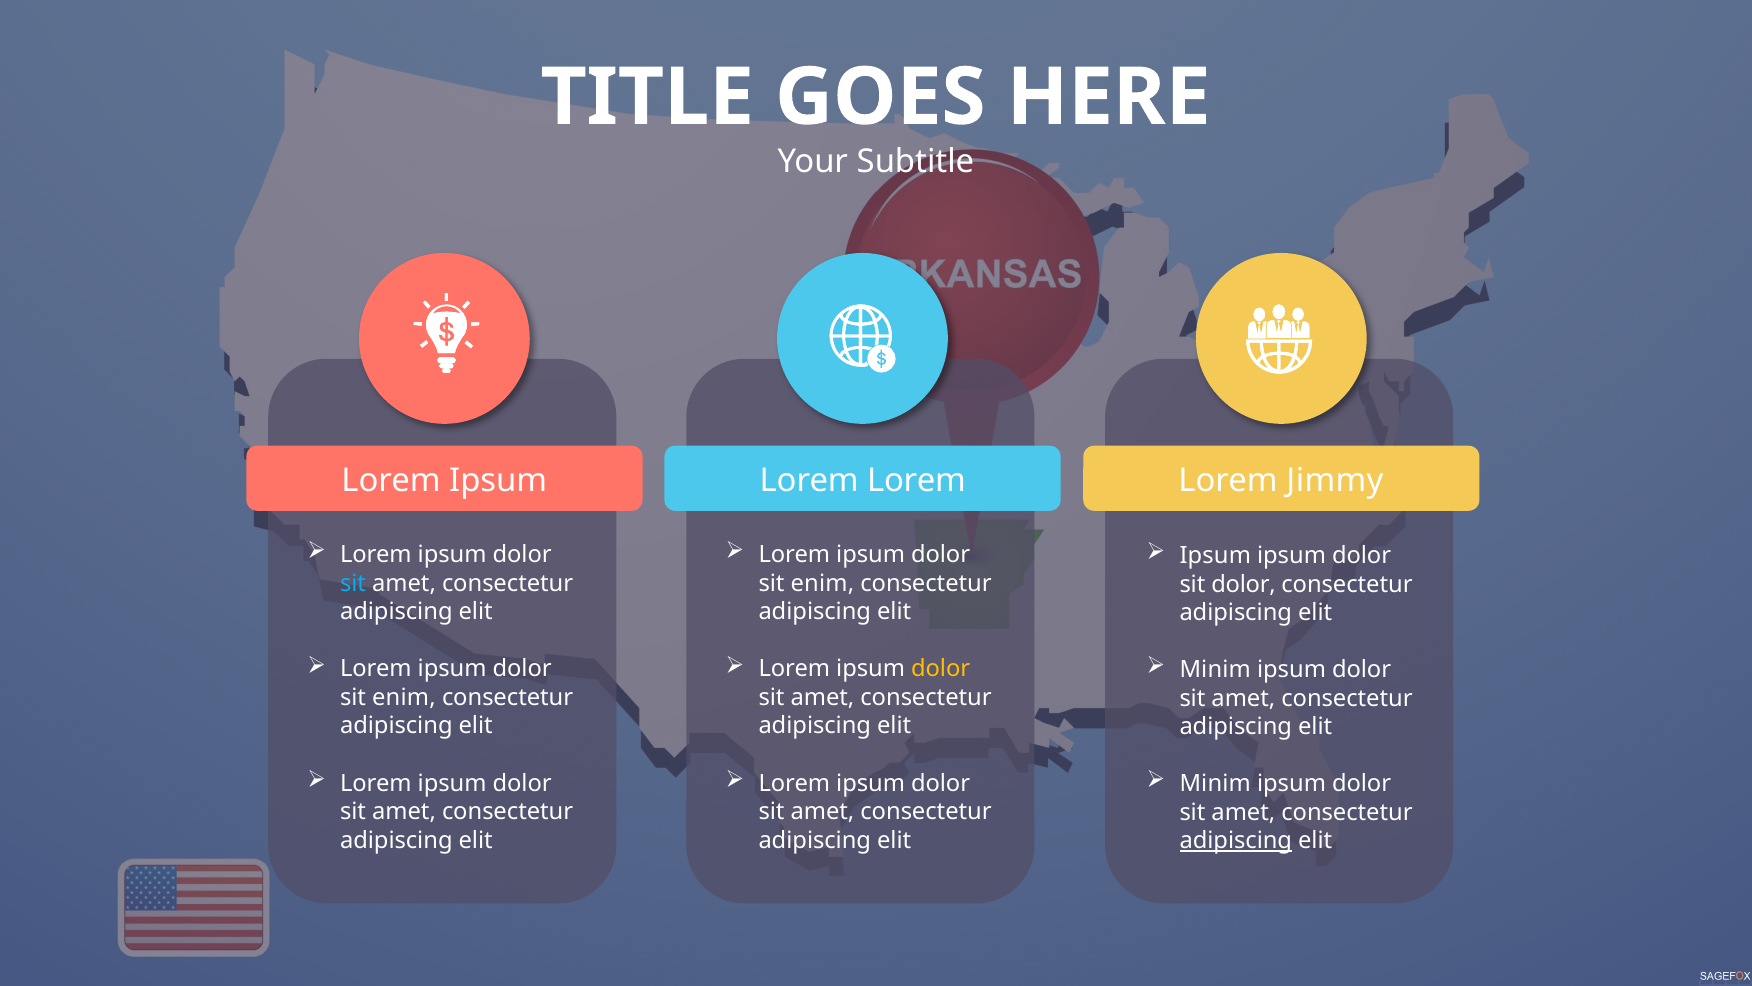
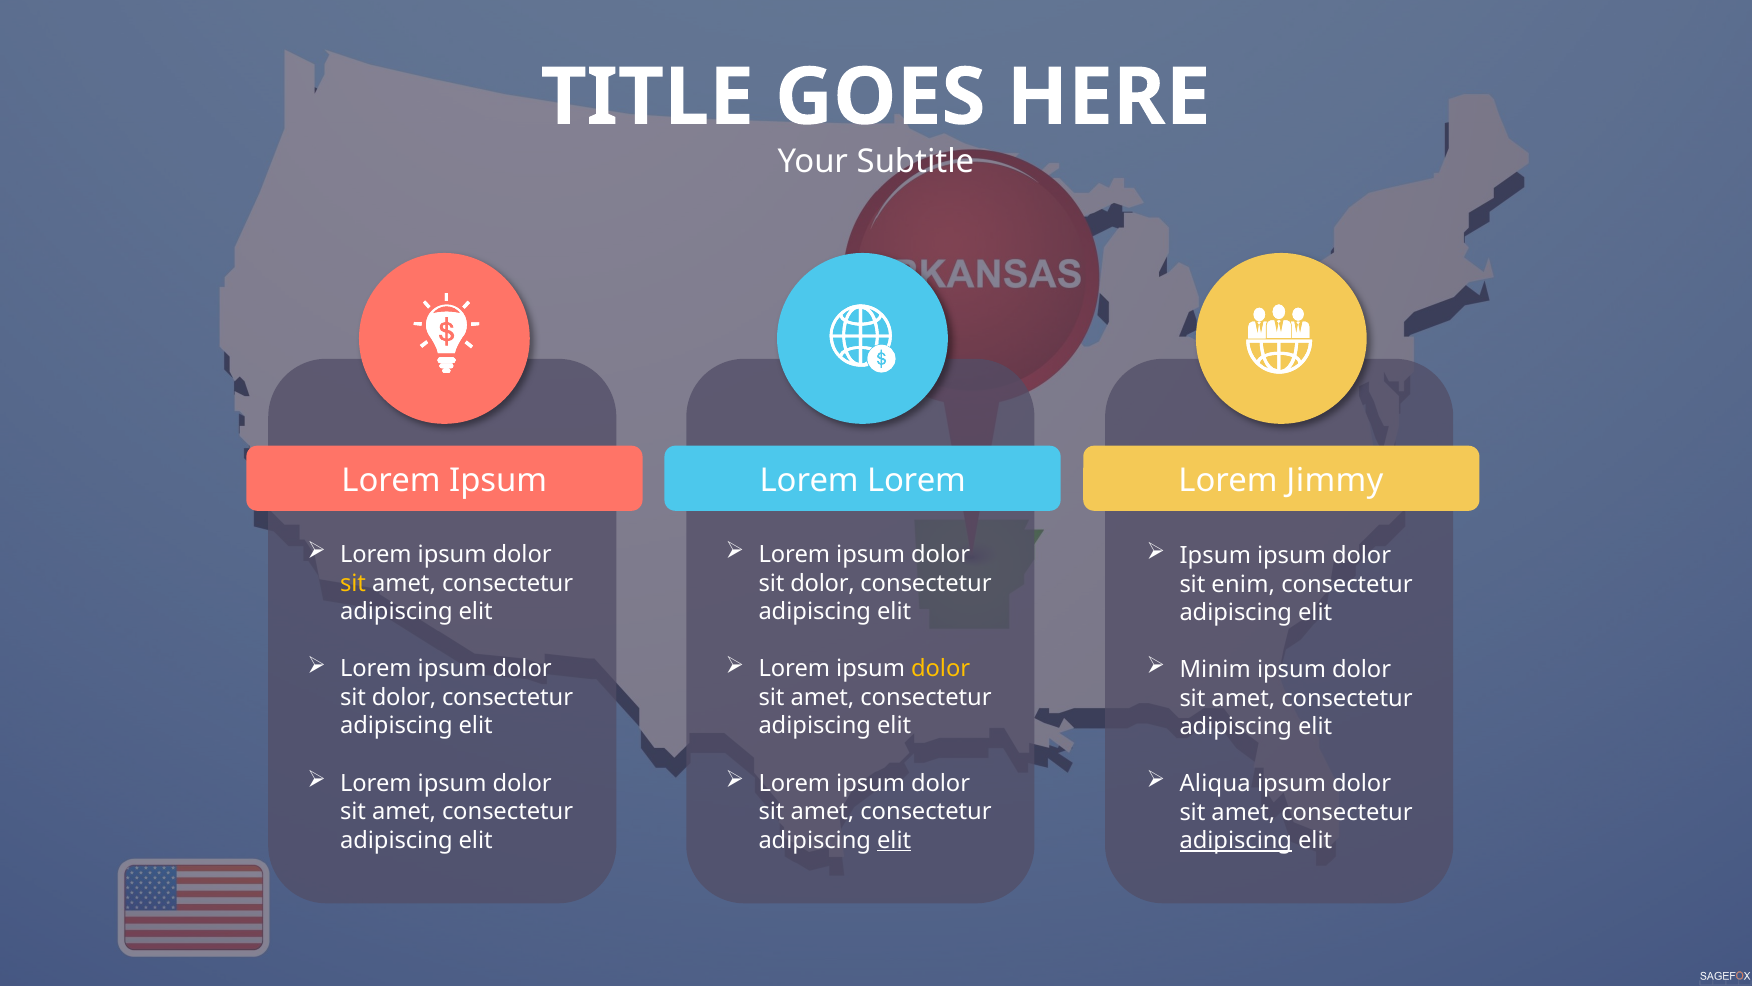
sit colour: light blue -> yellow (353, 583)
enim: enim -> dolor (823, 583)
sit dolor: dolor -> enim (1243, 584)
enim: enim -> dolor (404, 697)
Minim: Minim -> Aliqua (1215, 783)
elit underline: none -> present (894, 840)
